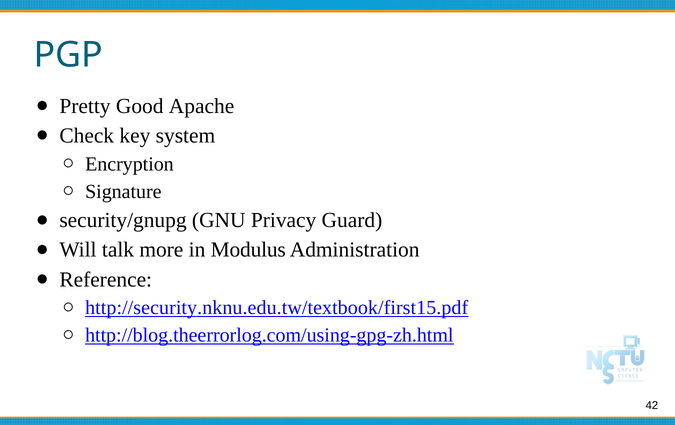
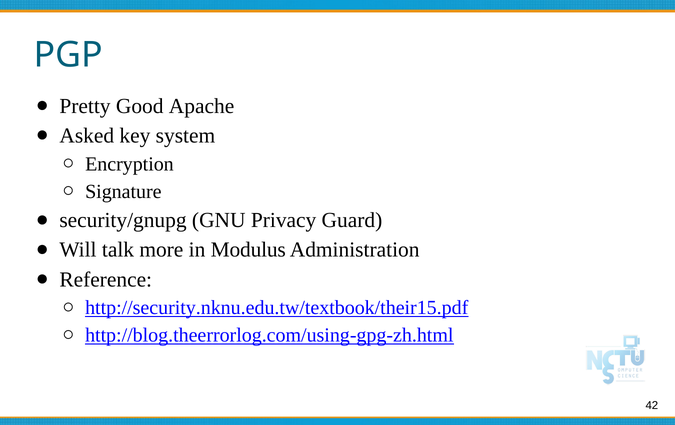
Check: Check -> Asked (87, 136)
http://security.nknu.edu.tw/textbook/first15.pdf: http://security.nknu.edu.tw/textbook/first15.pdf -> http://security.nknu.edu.tw/textbook/their15.pdf (277, 308)
